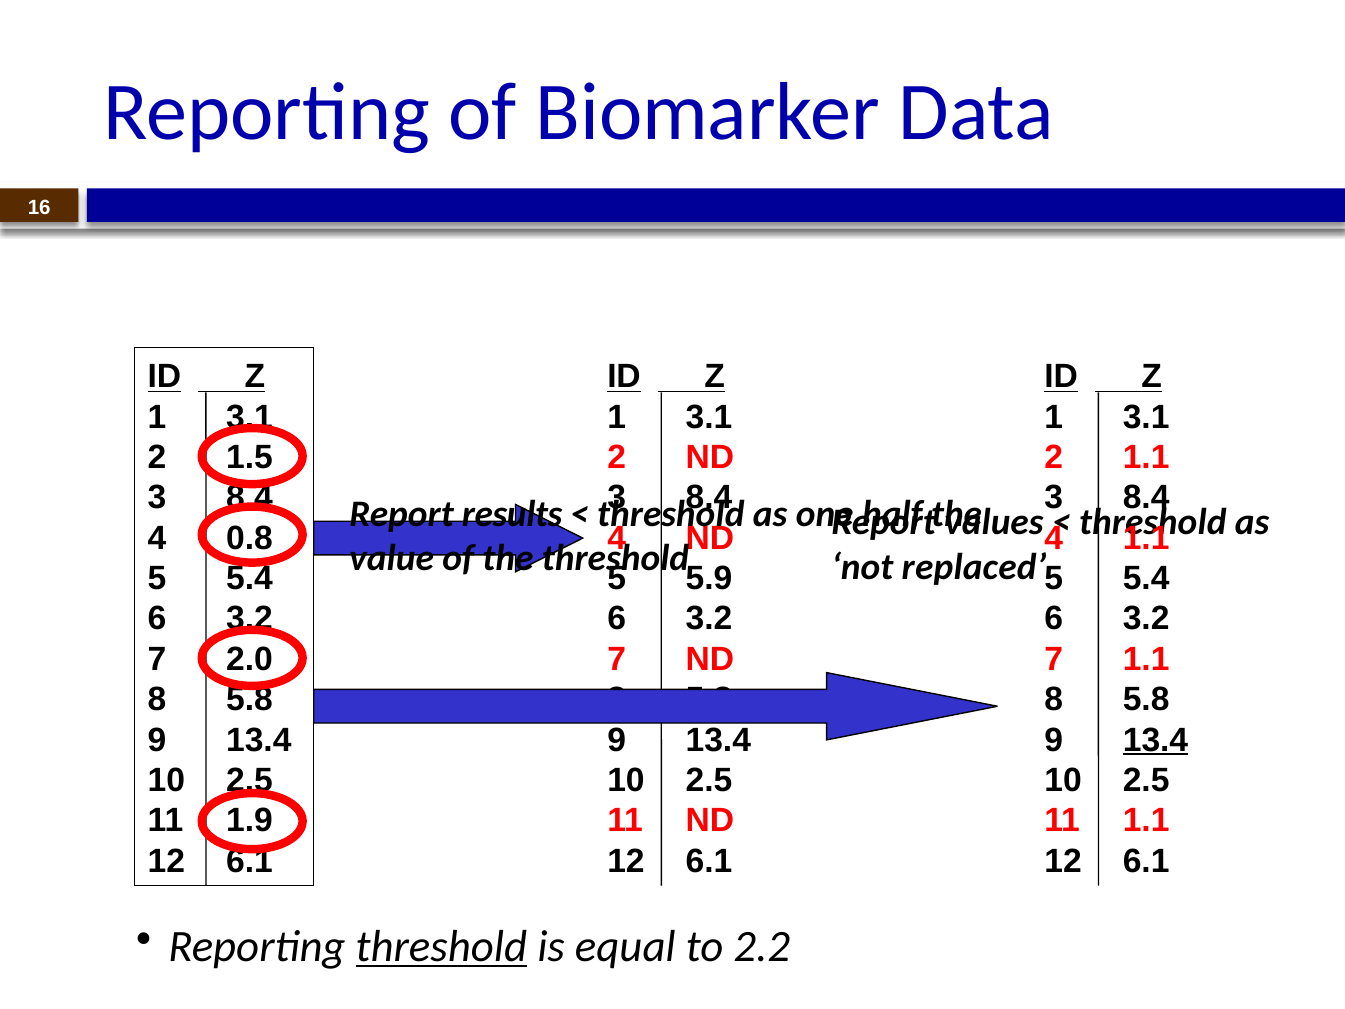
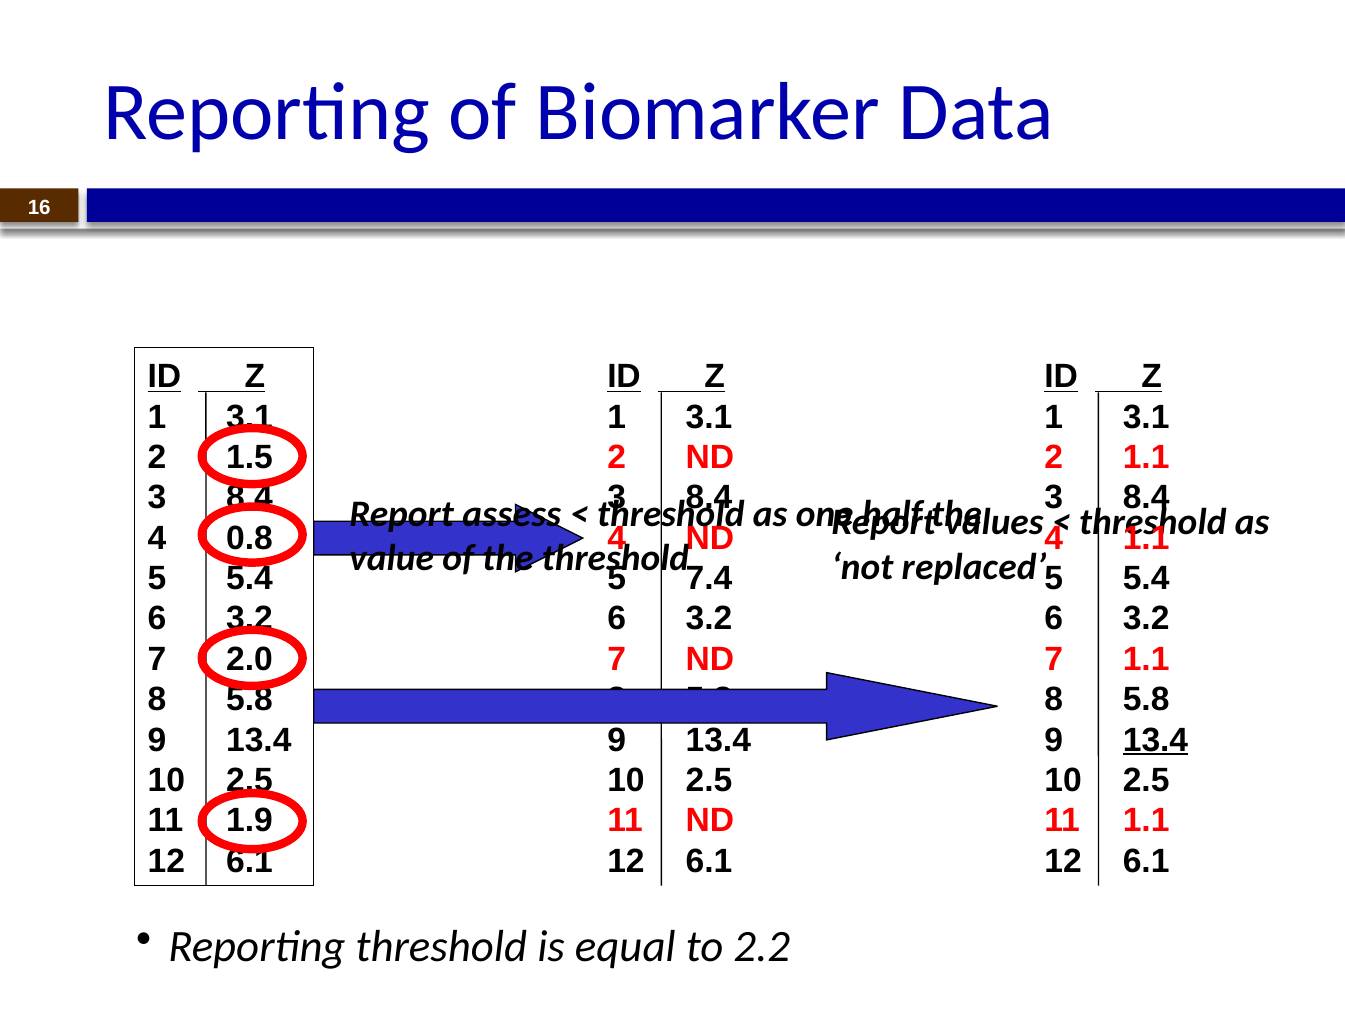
results: results -> assess (512, 514)
5.9: 5.9 -> 7.4 (709, 578)
threshold underline: present -> none (441, 947)
